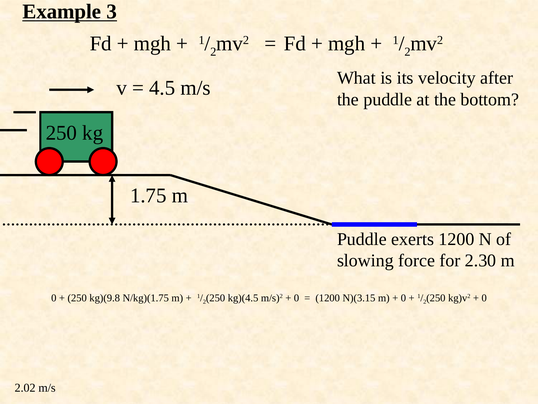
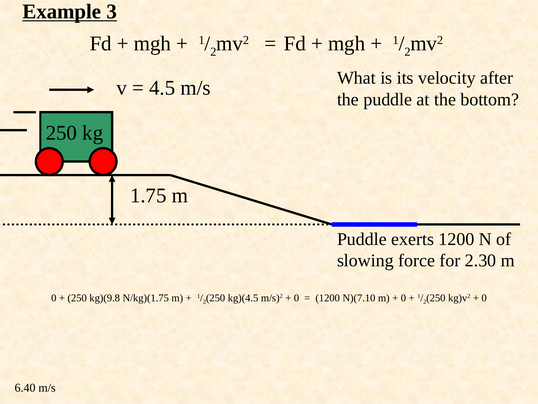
N)(3.15: N)(3.15 -> N)(7.10 (359, 298)
2.02: 2.02 -> 6.40 (25, 387)
